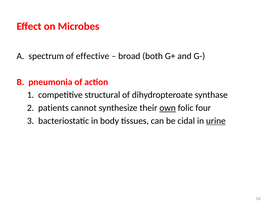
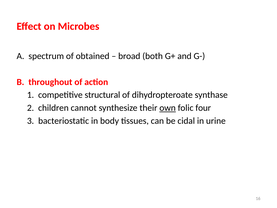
effective: effective -> obtained (93, 56)
pneumonia: pneumonia -> throughout (50, 82)
patients: patients -> children (53, 108)
urine underline: present -> none (216, 121)
